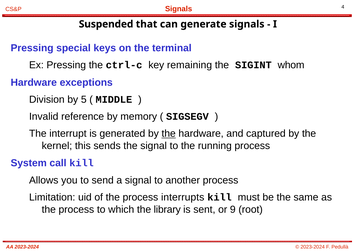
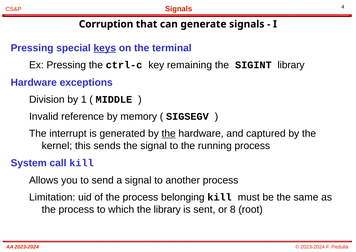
Suspended: Suspended -> Corruption (106, 24)
keys underline: none -> present (105, 48)
SIGINT whom: whom -> library (291, 65)
5: 5 -> 1 (84, 99)
interrupts: interrupts -> belonging (183, 197)
9: 9 -> 8 (233, 209)
